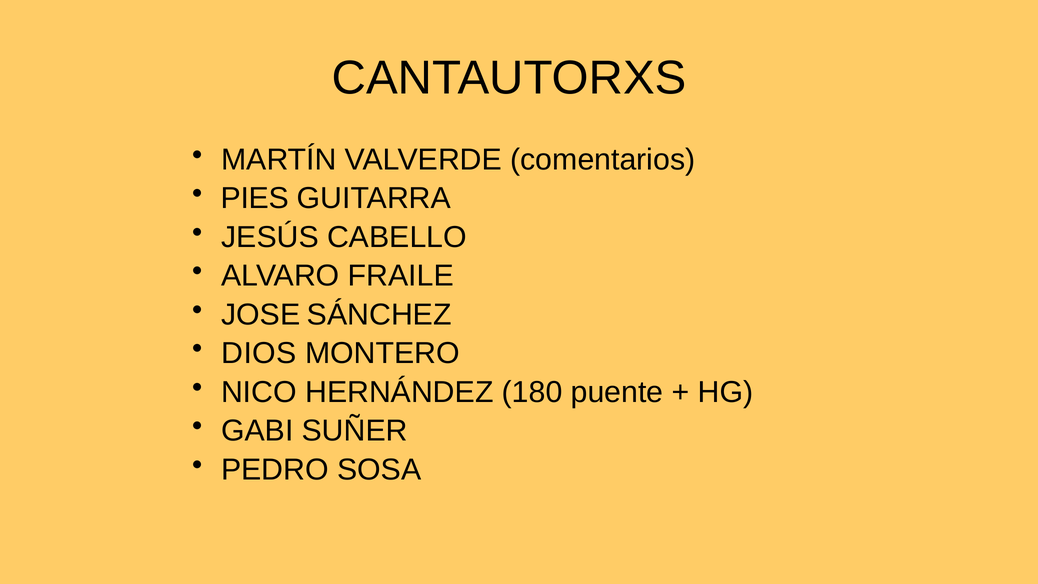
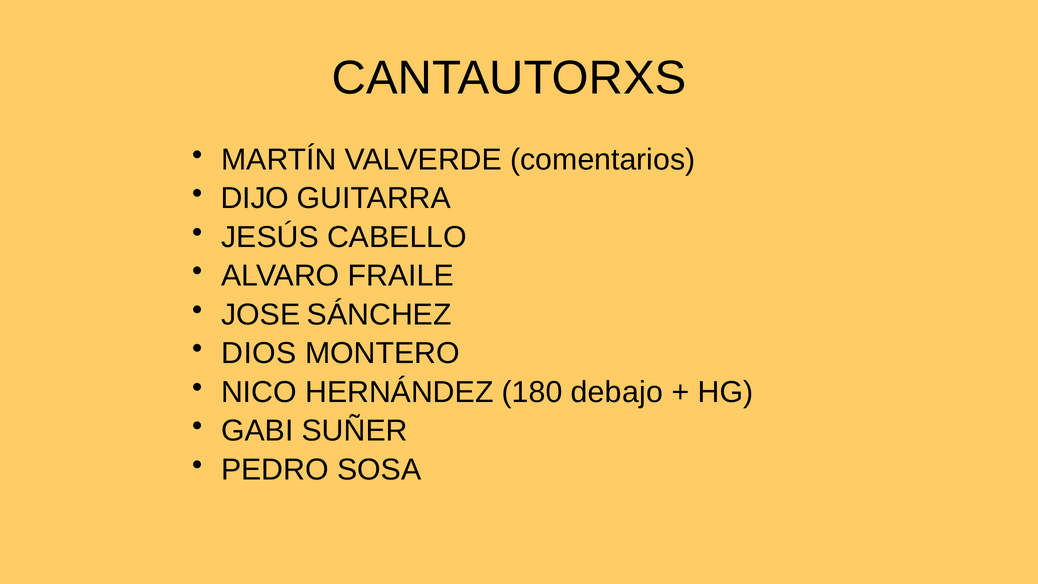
PIES: PIES -> DIJO (255, 198)
puente: puente -> debajo (617, 392)
